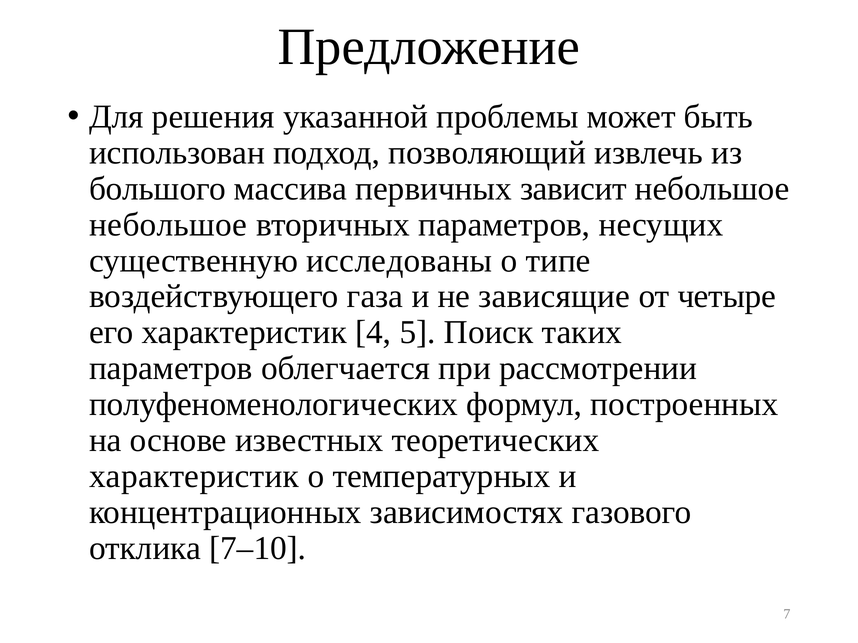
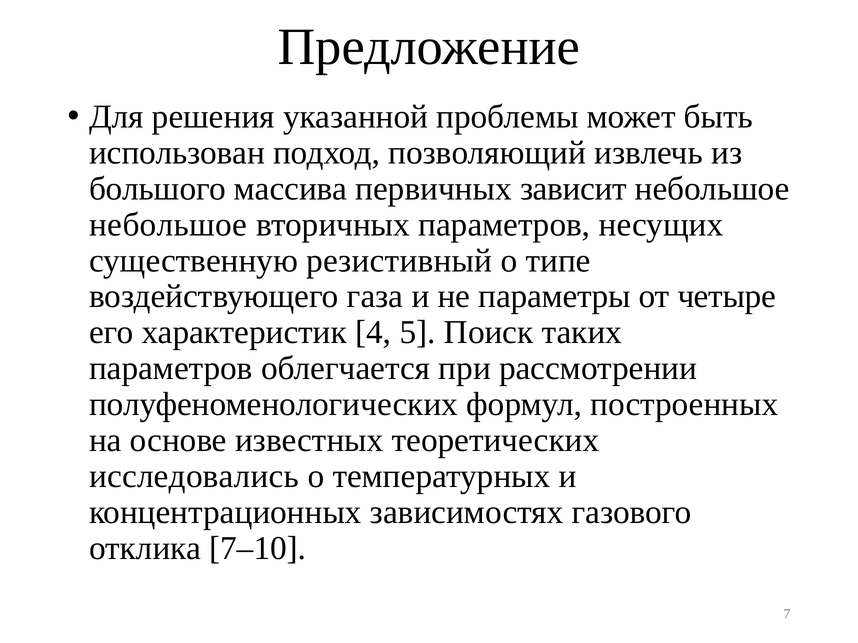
исследованы: исследованы -> резистивный (399, 261)
зависящие: зависящие -> параметры (554, 297)
характеристик: характеристик -> исследовались (194, 477)
